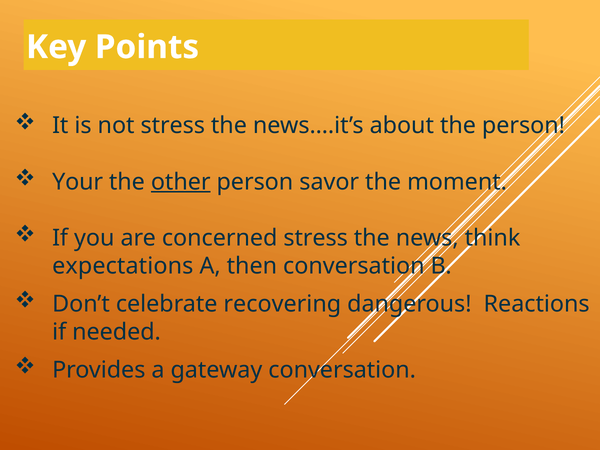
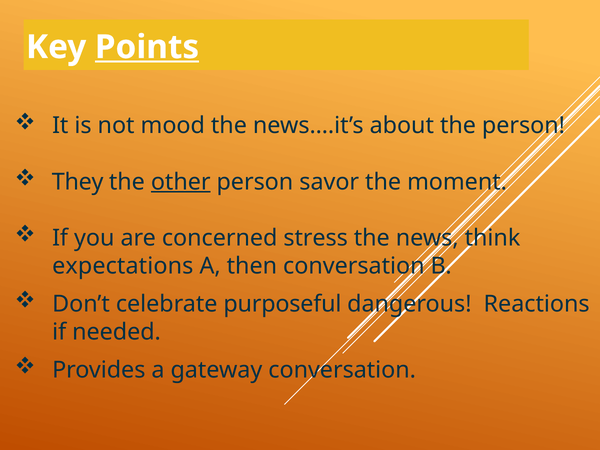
Points underline: none -> present (147, 47)
not stress: stress -> mood (173, 126)
Your: Your -> They (78, 182)
recovering: recovering -> purposeful (282, 304)
